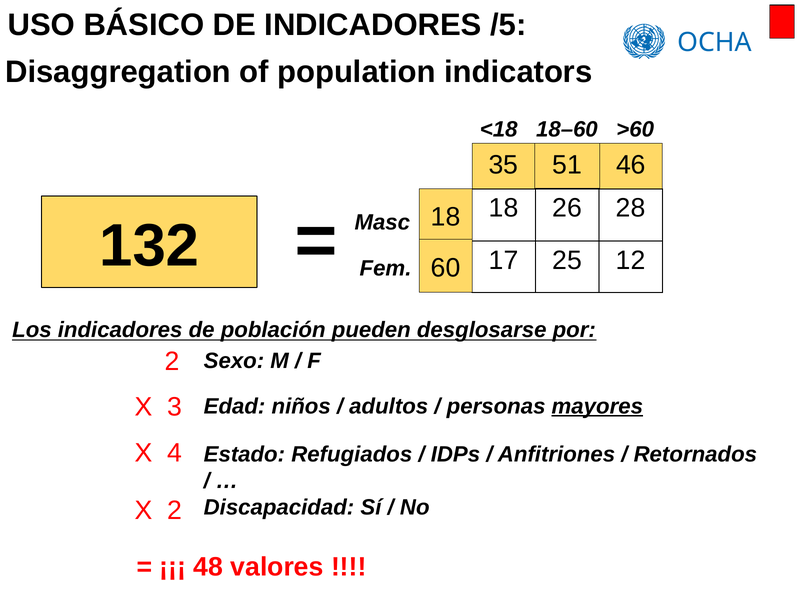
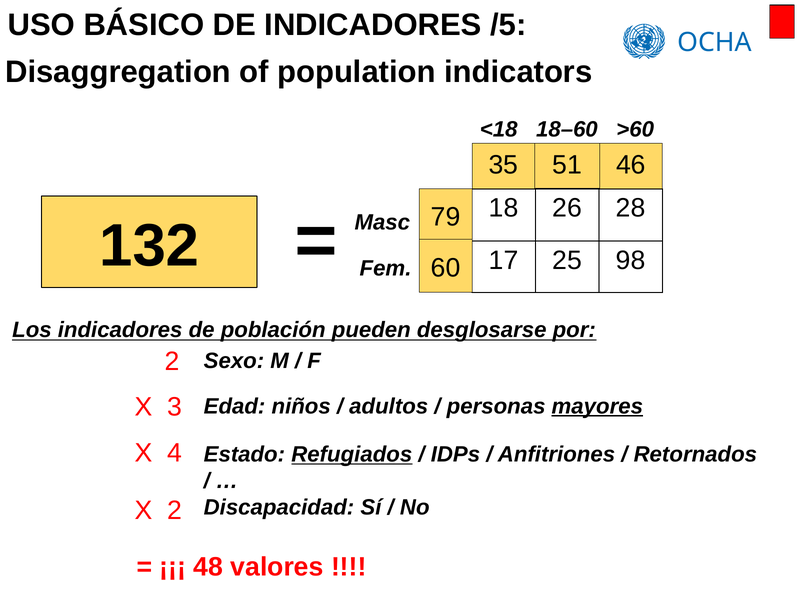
18: 18 -> 79 (446, 217)
12: 12 -> 98 (631, 261)
Refugiados underline: none -> present (352, 455)
